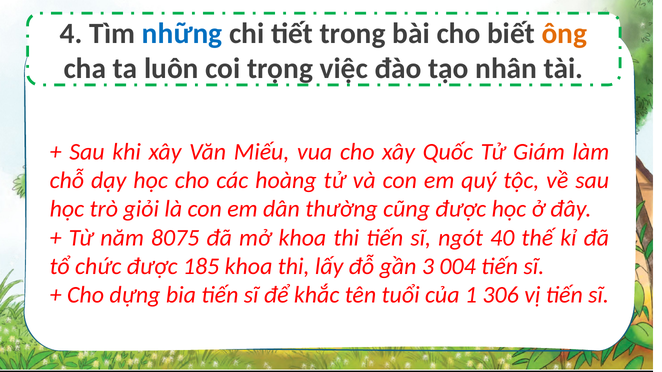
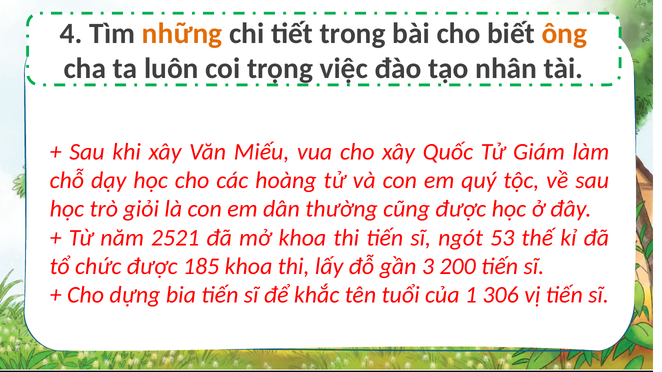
những colour: blue -> orange (182, 34)
8075: 8075 -> 2521 (175, 238)
40: 40 -> 53 (502, 238)
004: 004 -> 200 (458, 267)
